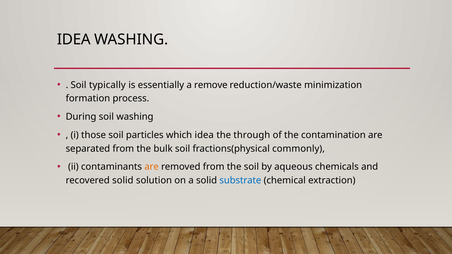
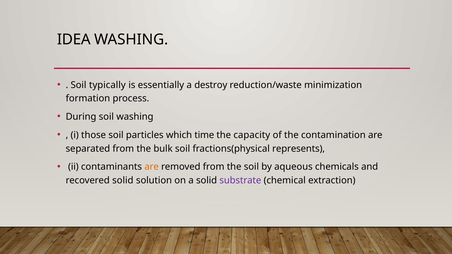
remove: remove -> destroy (211, 85)
which idea: idea -> time (204, 135)
through: through -> capacity (252, 135)
commonly: commonly -> represents (299, 149)
substrate colour: blue -> purple (240, 181)
